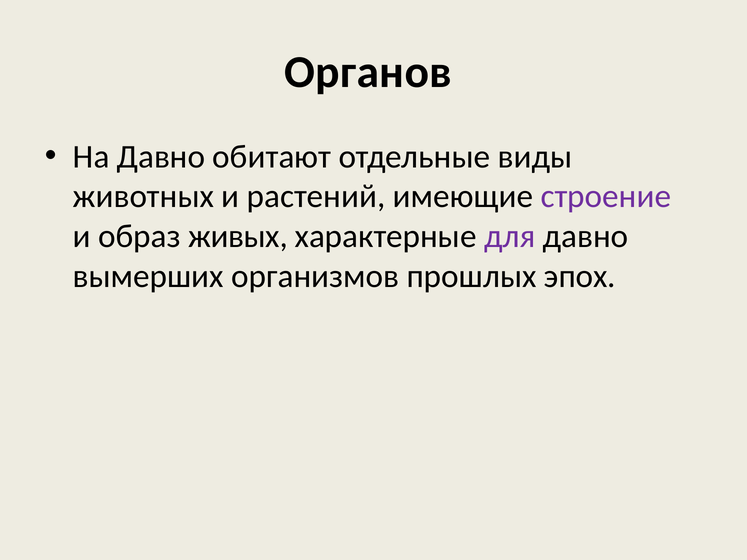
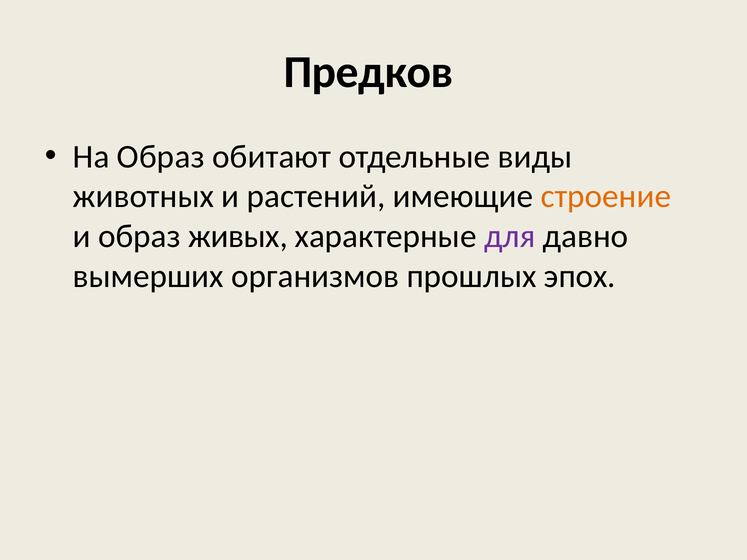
Органов: Органов -> Предков (368, 72)
На Давно: Давно -> Образ (161, 157)
строение colour: purple -> orange (606, 197)
